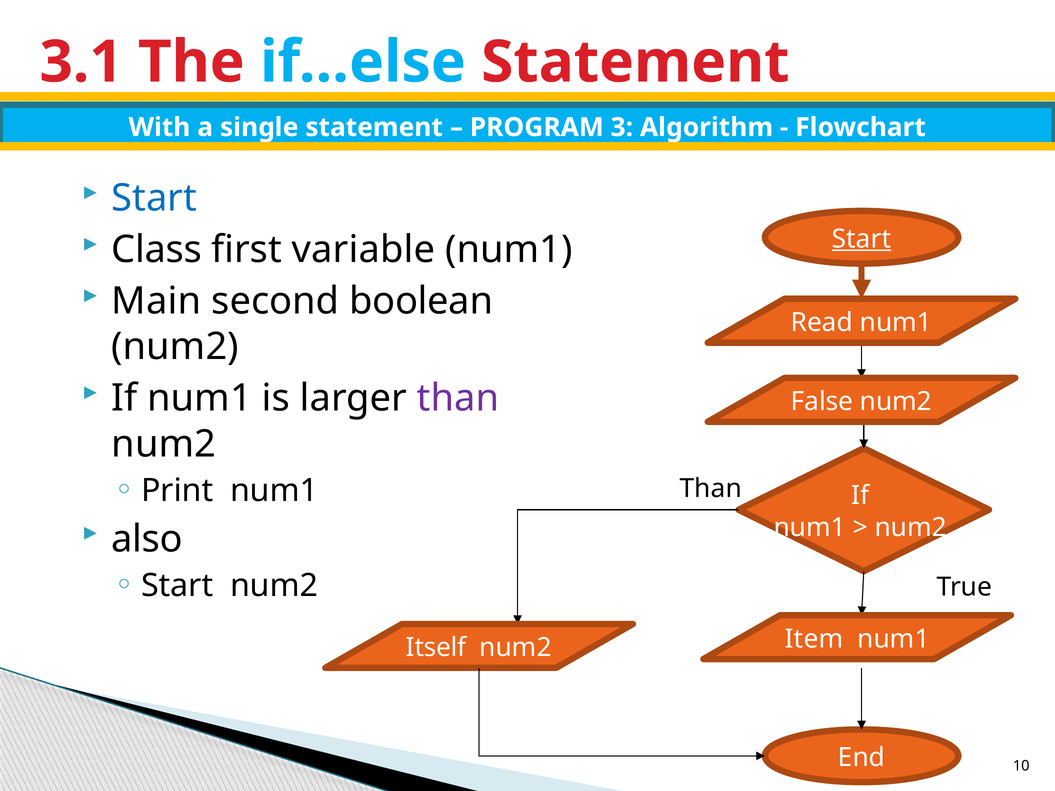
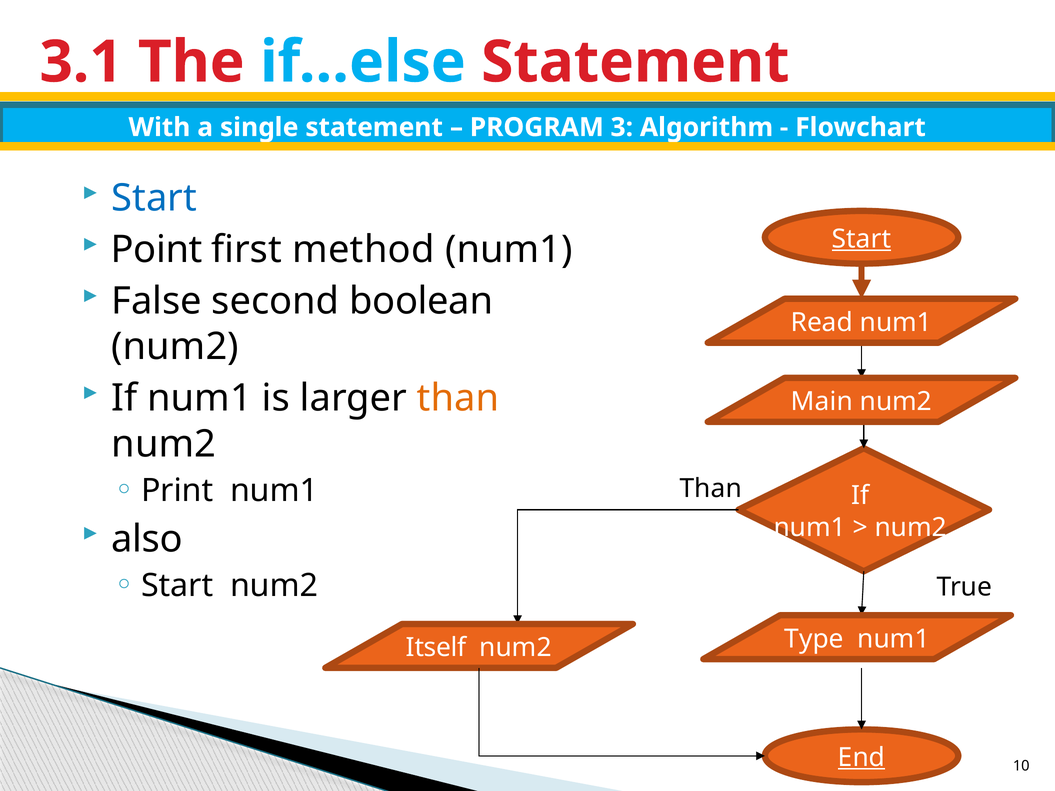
Class: Class -> Point (157, 250)
variable: variable -> method (363, 250)
Main: Main -> False (157, 301)
than colour: purple -> orange (458, 399)
False: False -> Main (822, 402)
Item: Item -> Type (814, 639)
End underline: none -> present (862, 758)
